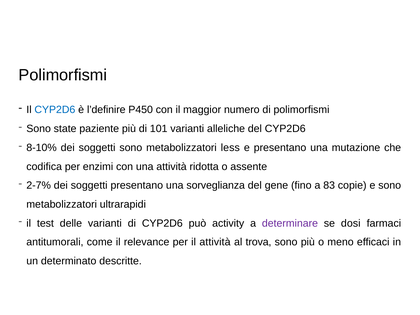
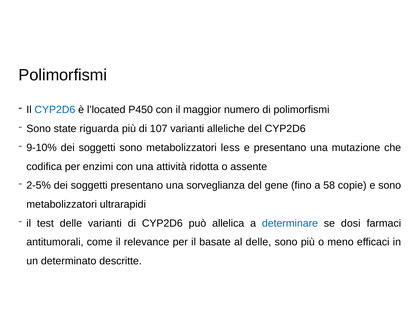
l’definire: l’definire -> l’located (106, 110)
paziente: paziente -> riguarda (99, 129)
101: 101 -> 107 (159, 129)
8-10%: 8-10% -> 9-10% (42, 148)
2-7%: 2-7% -> 2-5% (39, 185)
83: 83 -> 58 (329, 185)
activity: activity -> allelica (228, 223)
determinare colour: purple -> blue (290, 223)
il attività: attività -> basate (215, 242)
al trova: trova -> delle (258, 242)
